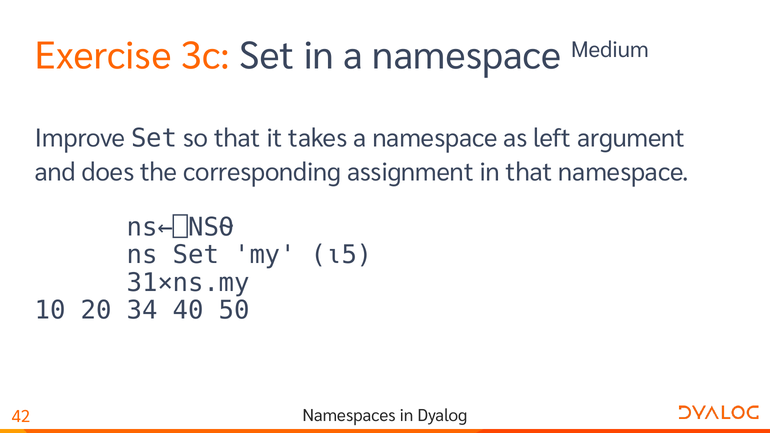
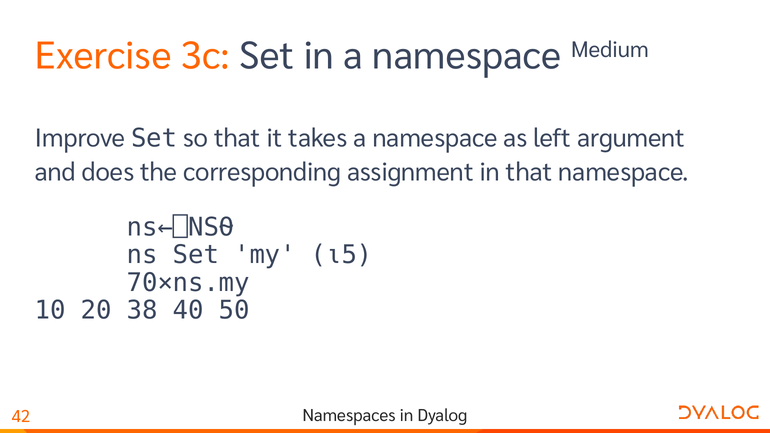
31×ns.my: 31×ns.my -> 70×ns.my (188, 283)
34: 34 -> 38 (142, 310)
